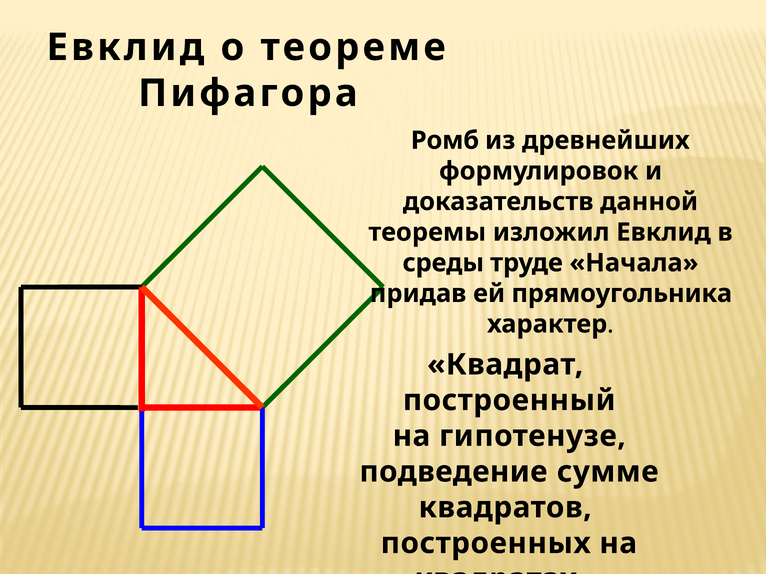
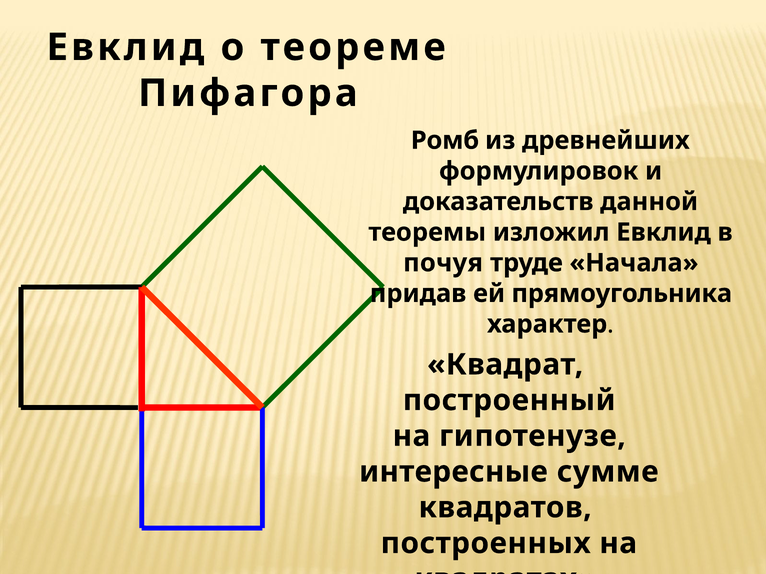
среды: среды -> почуя (443, 263)
подведение: подведение -> интересные (453, 472)
